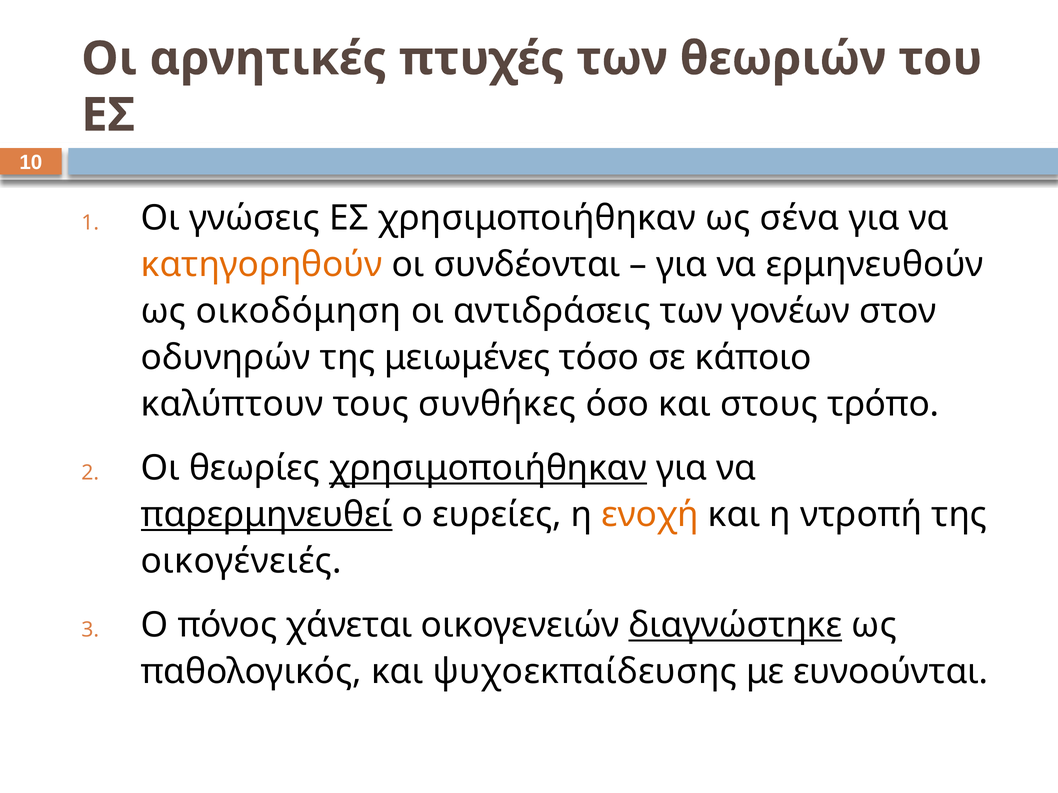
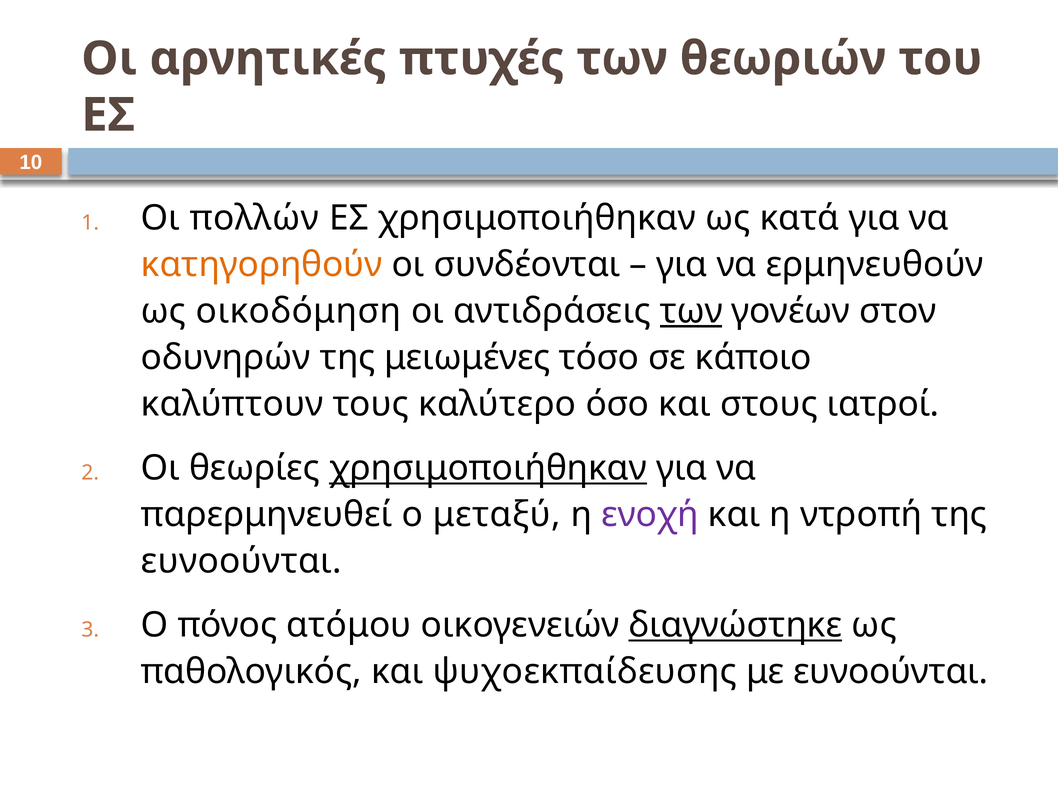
γνώσεις: γνώσεις -> πολλών (254, 218)
σένα: σένα -> κατά (799, 218)
των underline: none -> present (691, 311)
συνθήκες: συνθήκες -> καλύτερο (497, 404)
τρόπο: τρόπο -> ιατροί (883, 404)
παρερμηνευθεί underline: present -> none (267, 515)
ευρείες: ευρείες -> μεταξύ (497, 515)
ενοχή colour: orange -> purple (650, 515)
οικογένειές: οικογένειές -> ευνοούνται (241, 562)
χάνεται: χάνεται -> ατόμου (349, 626)
